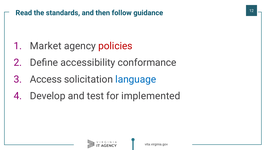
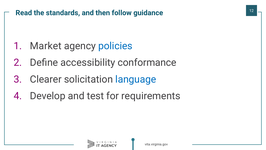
policies colour: red -> blue (115, 46)
Access: Access -> Clearer (46, 79)
implemented: implemented -> requirements (151, 96)
